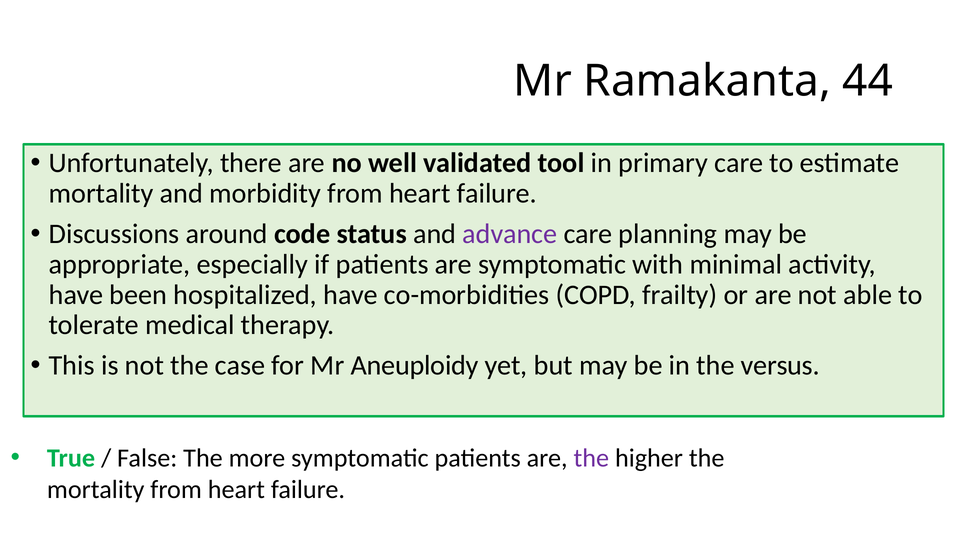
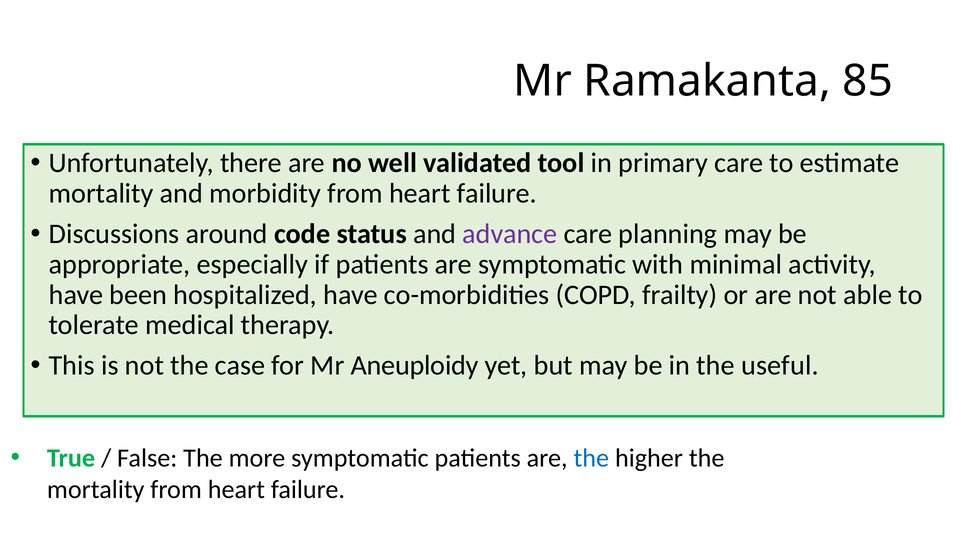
44: 44 -> 85 (868, 81)
versus: versus -> useful (780, 366)
the colour: purple -> blue (591, 458)
